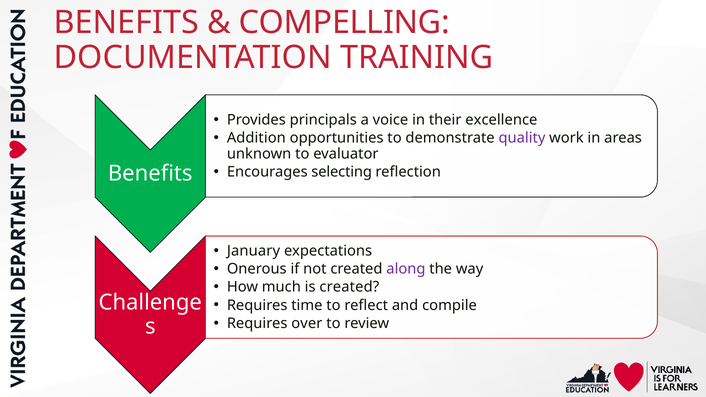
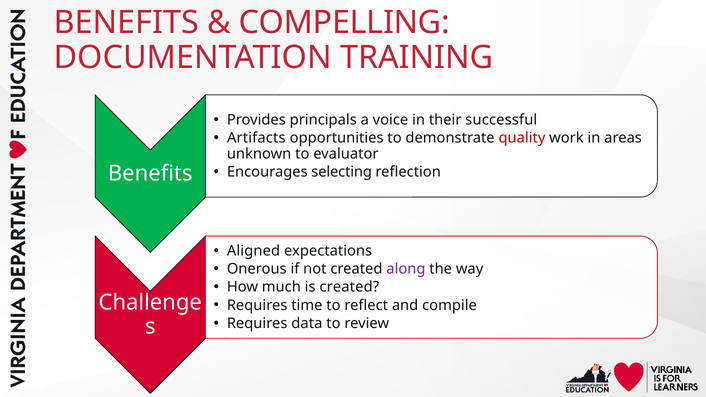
excellence: excellence -> successful (501, 120)
Addition: Addition -> Artifacts (256, 138)
quality colour: purple -> red (522, 138)
January: January -> Aligned (254, 251)
over: over -> data (307, 323)
